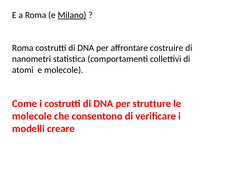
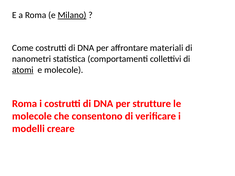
Roma: Roma -> Come (23, 48)
costruire: costruire -> materiali (167, 48)
atomi underline: none -> present (23, 70)
Come: Come -> Roma (25, 104)
